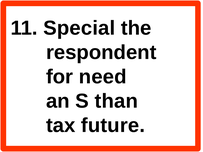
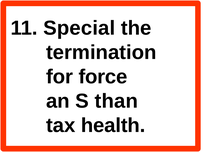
respondent: respondent -> termination (101, 53)
need: need -> force (103, 77)
future: future -> health (113, 126)
